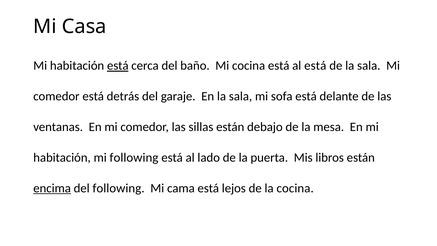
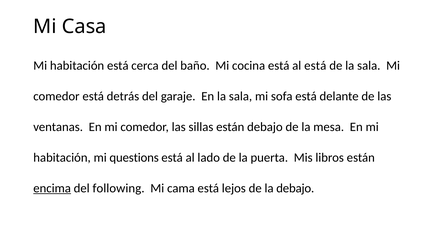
está underline: present -> none (118, 66)
mi following: following -> questions (134, 157)
la cocina: cocina -> debajo (295, 188)
